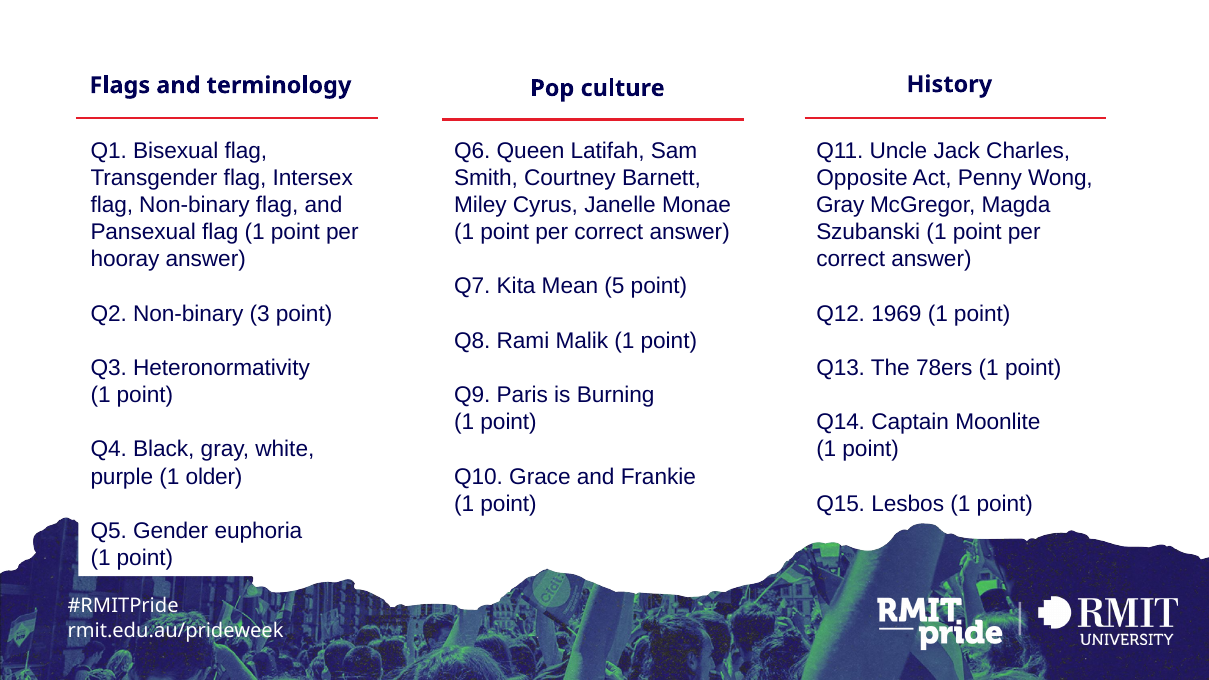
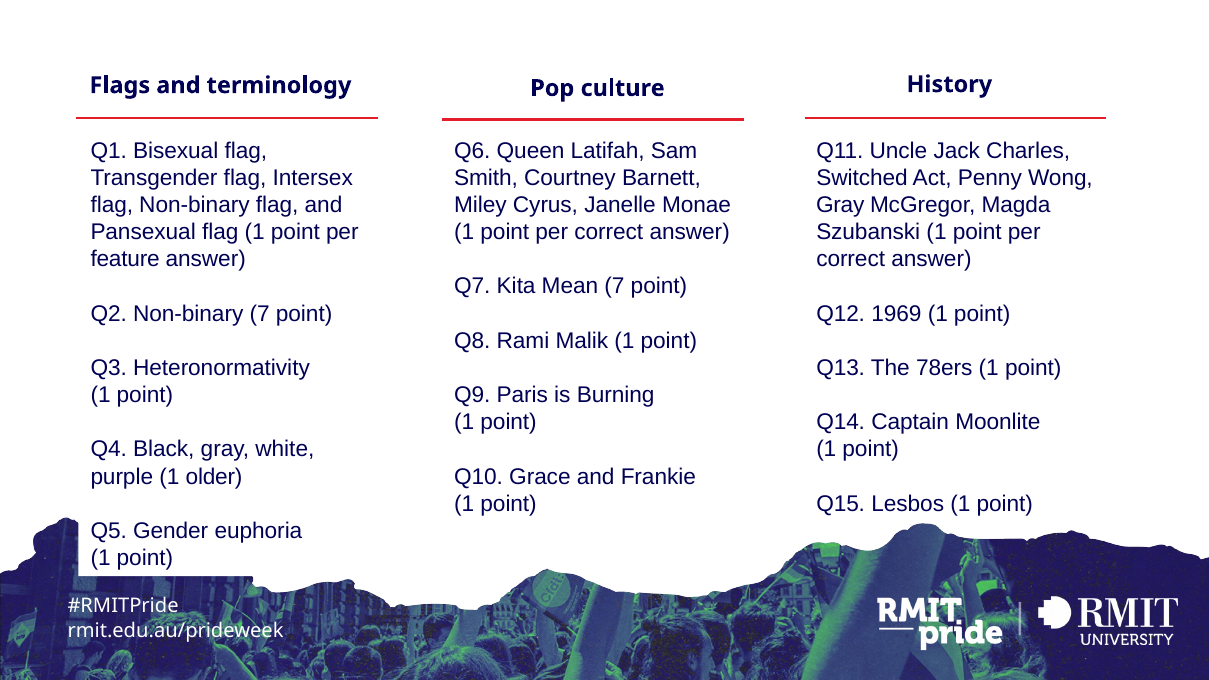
Opposite: Opposite -> Switched (862, 178)
hooray: hooray -> feature (125, 259)
Mean 5: 5 -> 7 (615, 286)
Non-binary 3: 3 -> 7 (260, 314)
